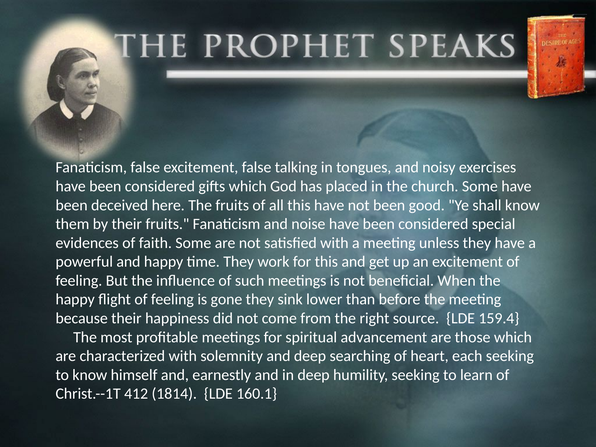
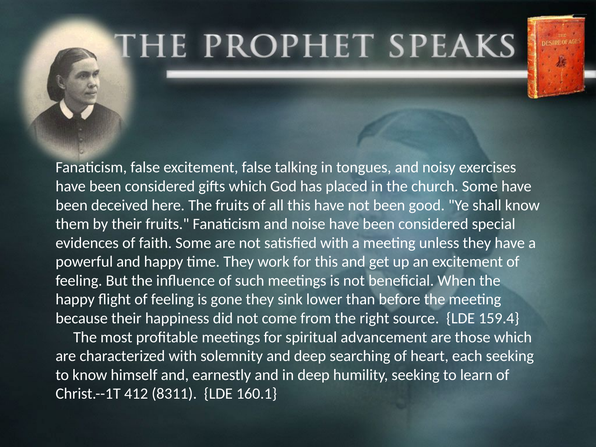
1814: 1814 -> 8311 (174, 394)
